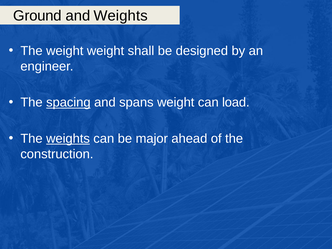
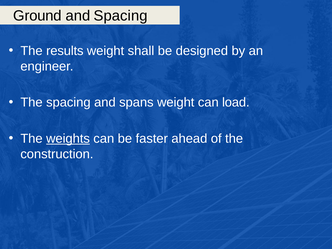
and Weights: Weights -> Spacing (121, 16)
The weight: weight -> results (65, 51)
spacing underline: present -> none (68, 102)
major: major -> faster (152, 139)
